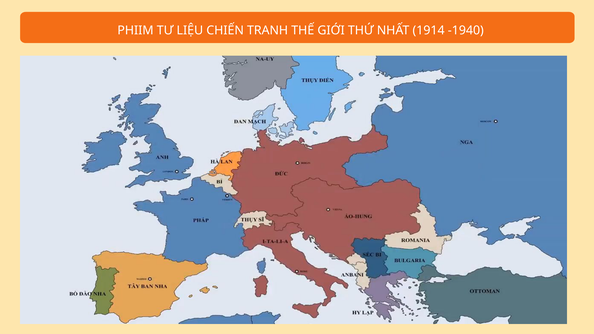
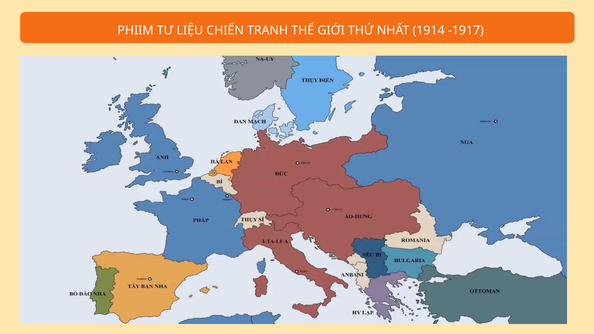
-1940: -1940 -> -1917 (466, 30)
